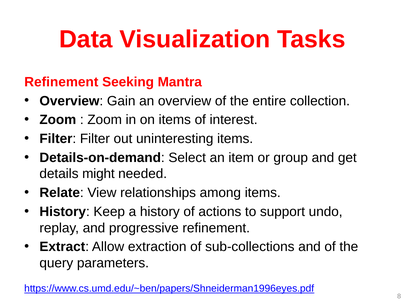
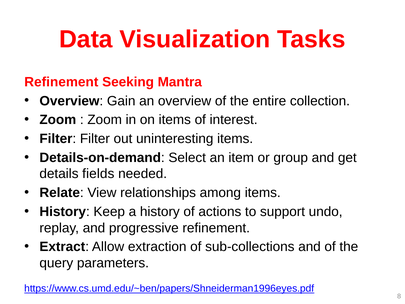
might: might -> fields (98, 174)
